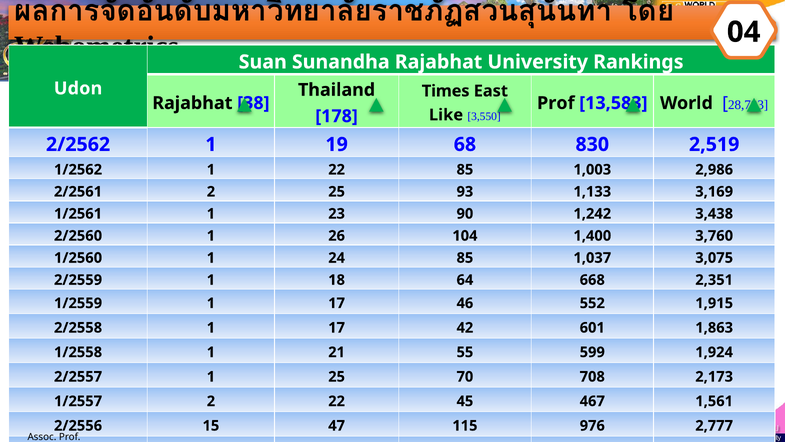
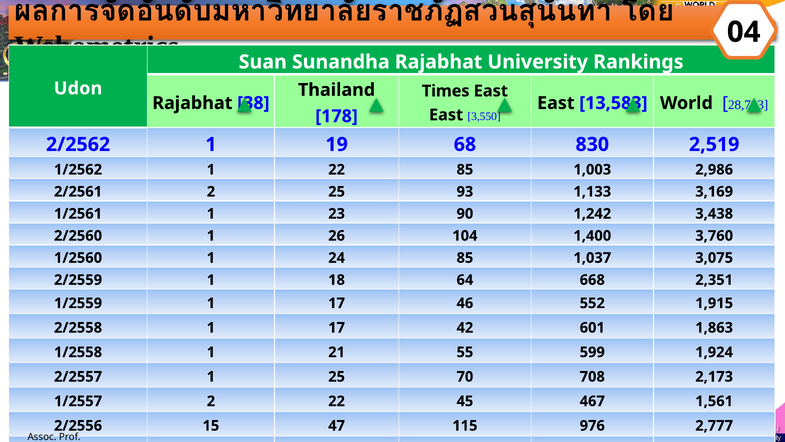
Like: Like -> East (446, 115)
Prof: Prof -> East (556, 103)
